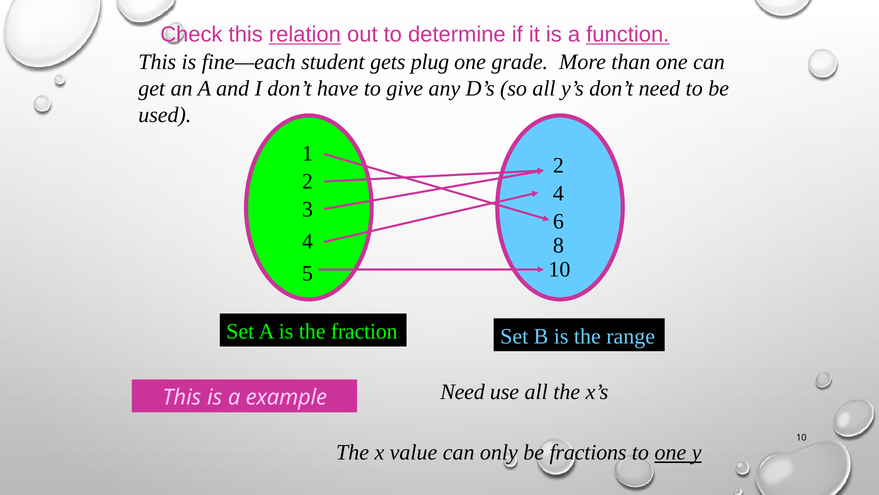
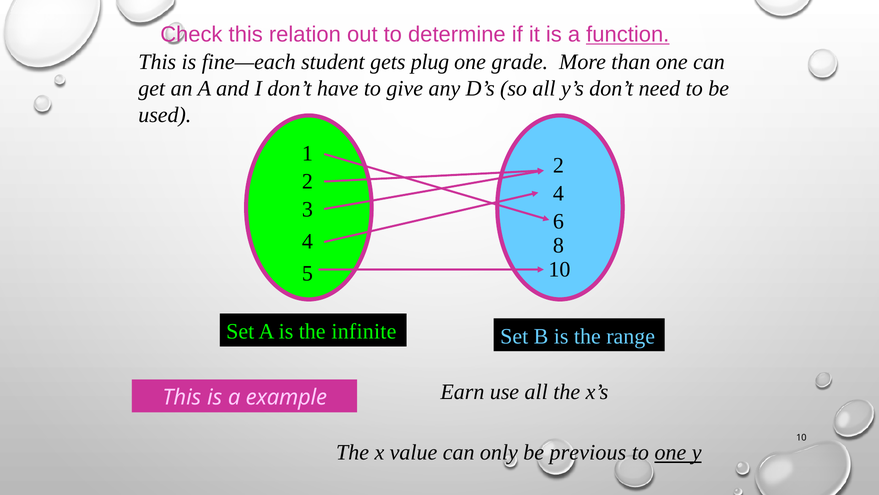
relation underline: present -> none (305, 34)
fraction: fraction -> infinite (364, 331)
Need: Need -> Earn (462, 392)
fractions: fractions -> previous (588, 452)
